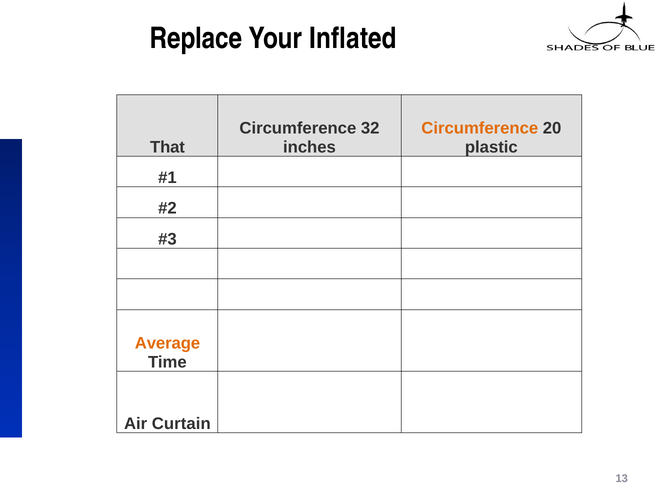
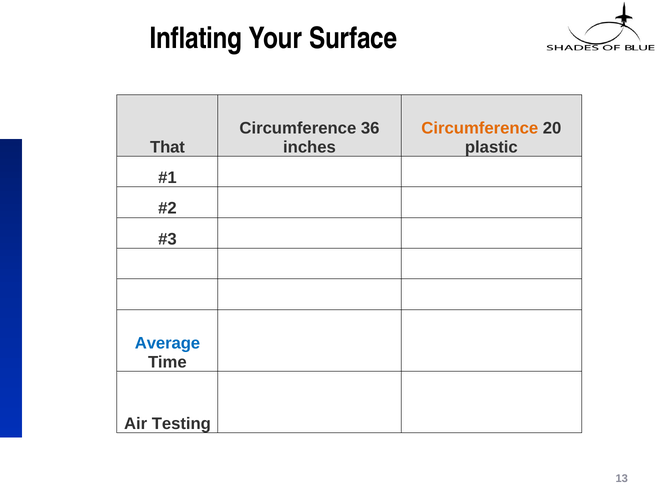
Replace: Replace -> Inflating (196, 39)
Inflated: Inflated -> Surface (353, 39)
32: 32 -> 36 (370, 128)
Average colour: orange -> blue (167, 343)
Curtain: Curtain -> Testing (181, 424)
